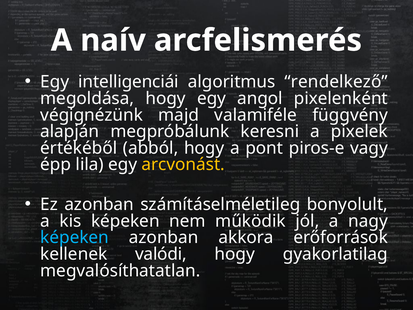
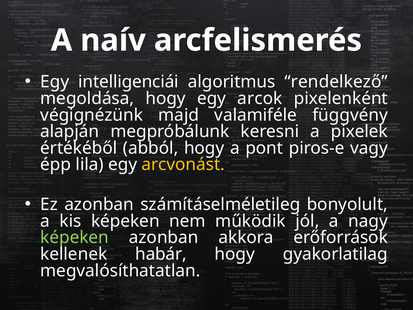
angol: angol -> arcok (260, 98)
képeken colour: light blue -> light green (75, 237)
valódi: valódi -> habár (161, 254)
